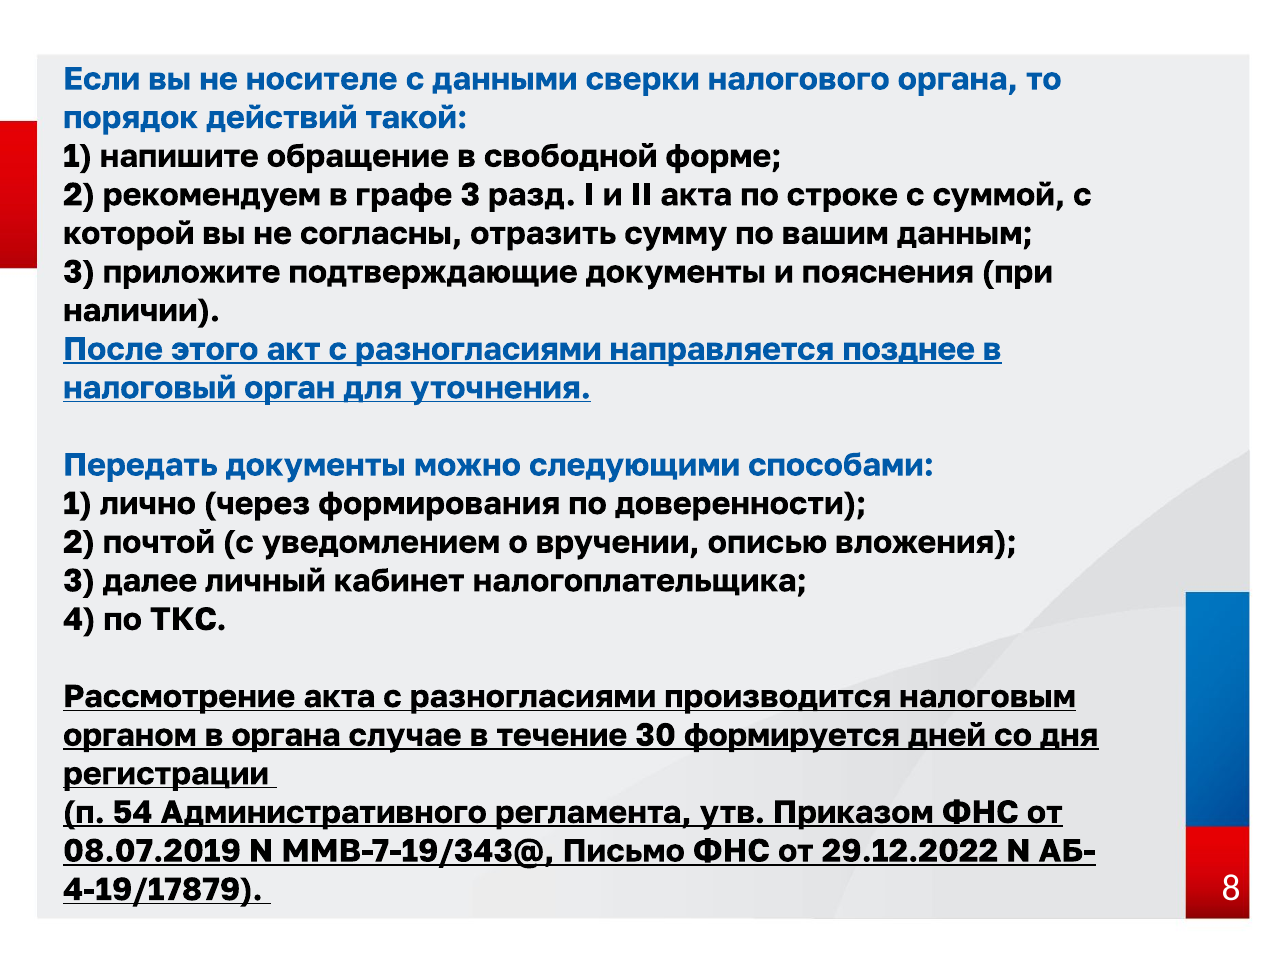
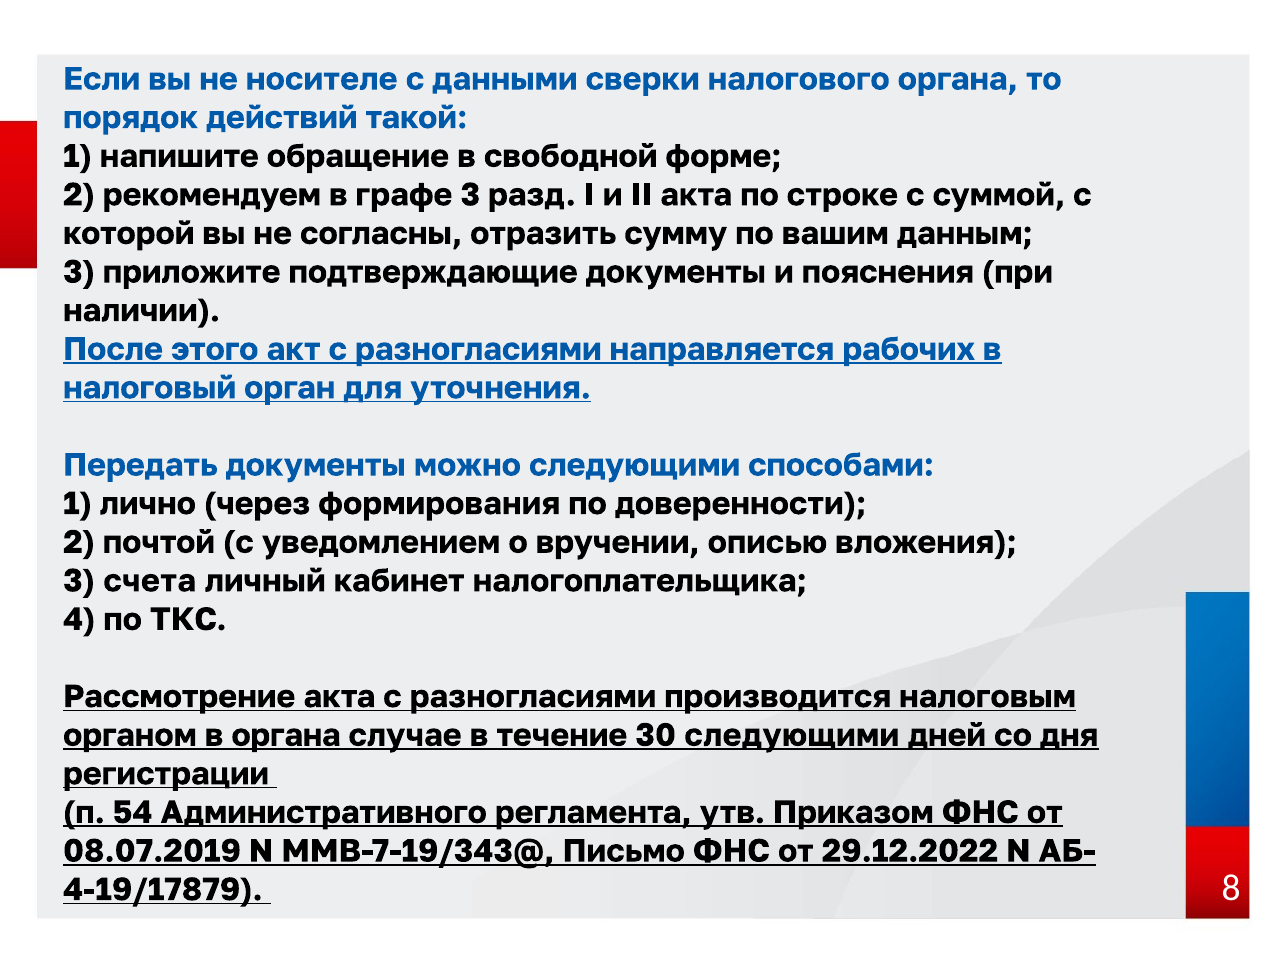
позднее: позднее -> рабочих (909, 349)
далее: далее -> счета (150, 580)
30 формируется: формируется -> следующими (792, 735)
